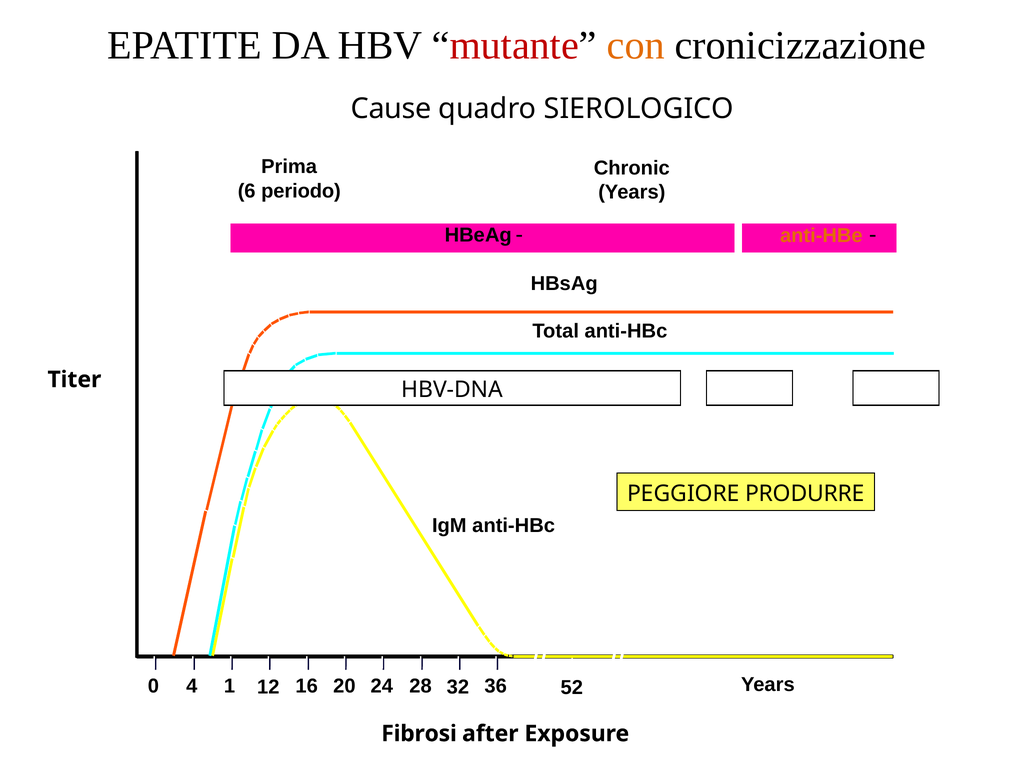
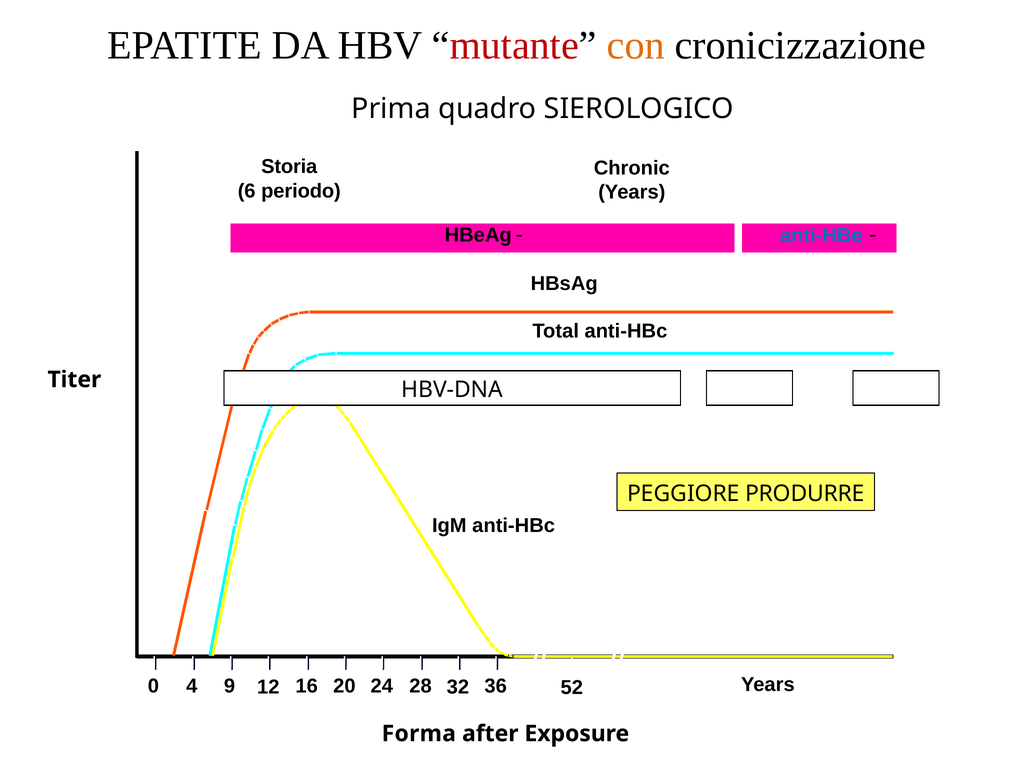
Cause: Cause -> Prima (391, 109)
Prima: Prima -> Storia (289, 167)
anti-HBe colour: orange -> blue (821, 236)
1: 1 -> 9 (229, 686)
Fibrosi: Fibrosi -> Forma (419, 733)
